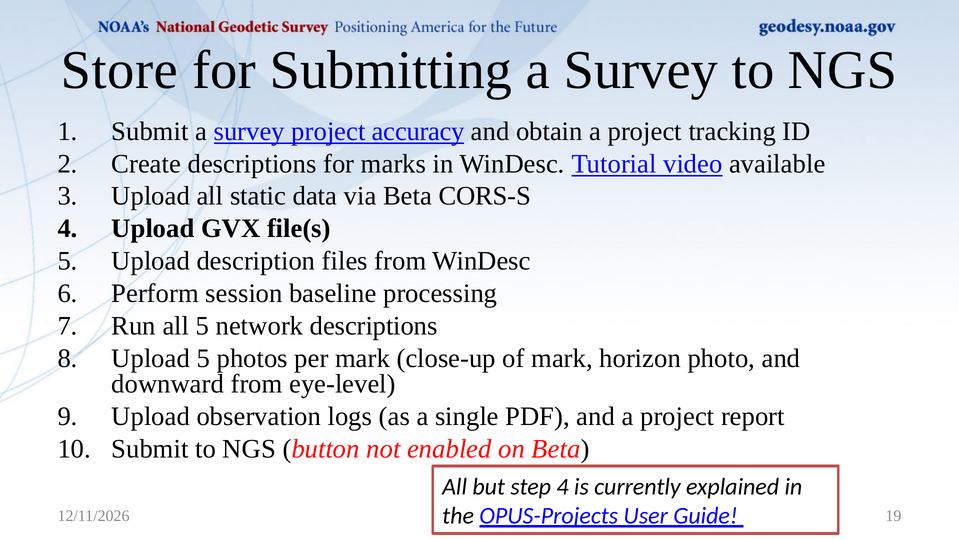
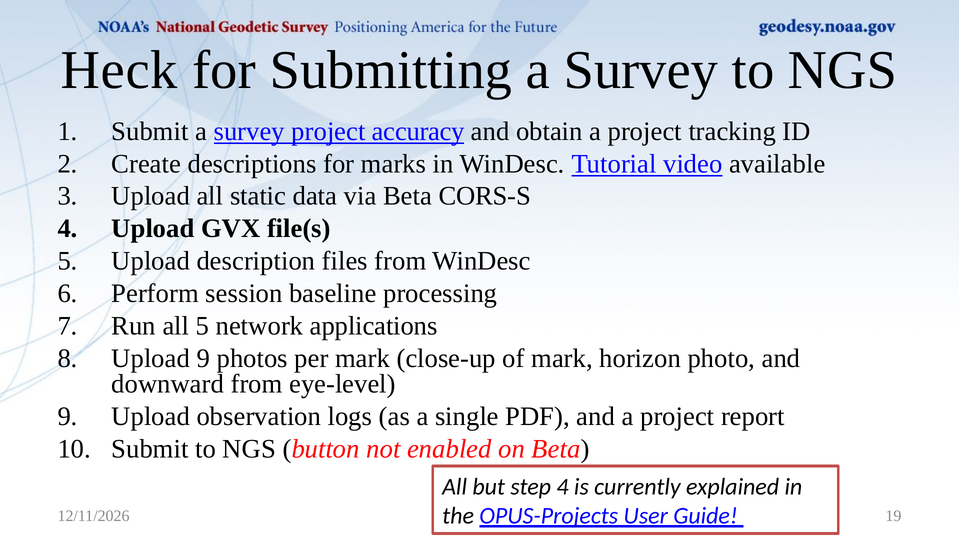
Store: Store -> Heck (119, 70)
network descriptions: descriptions -> applications (374, 326)
Upload 5: 5 -> 9 (203, 358)
